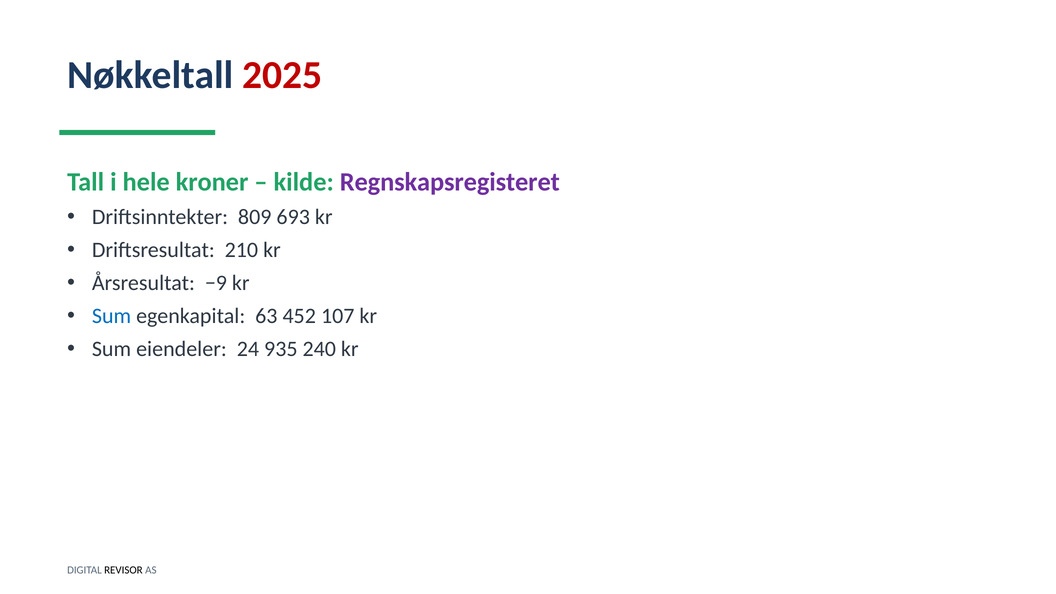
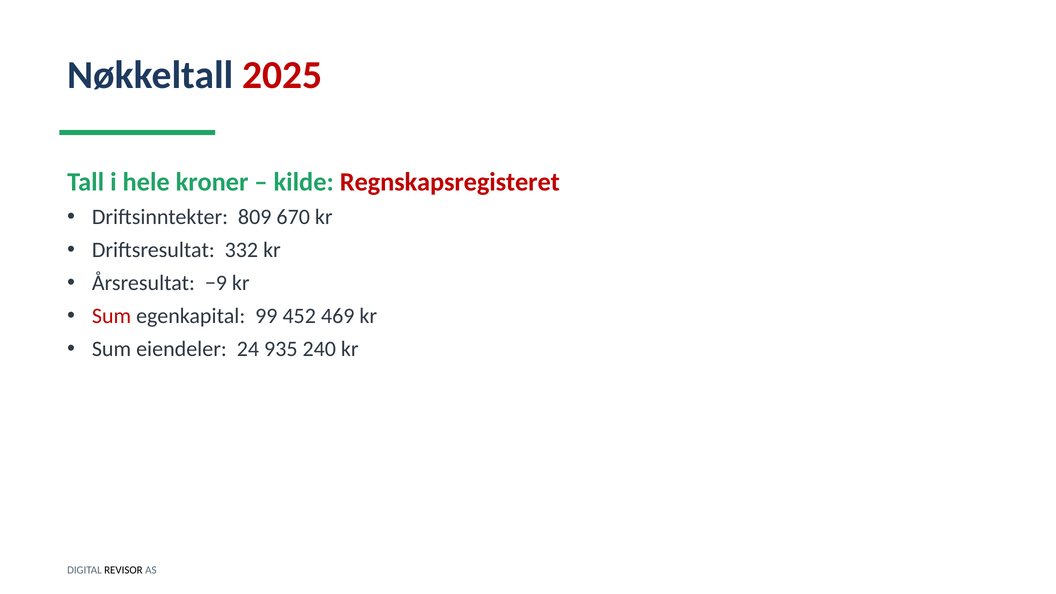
Regnskapsregisteret colour: purple -> red (450, 182)
693: 693 -> 670 (293, 217)
210: 210 -> 332 (241, 250)
Sum colour: blue -> red (112, 316)
63: 63 -> 99 (266, 316)
107: 107 -> 469 (338, 316)
